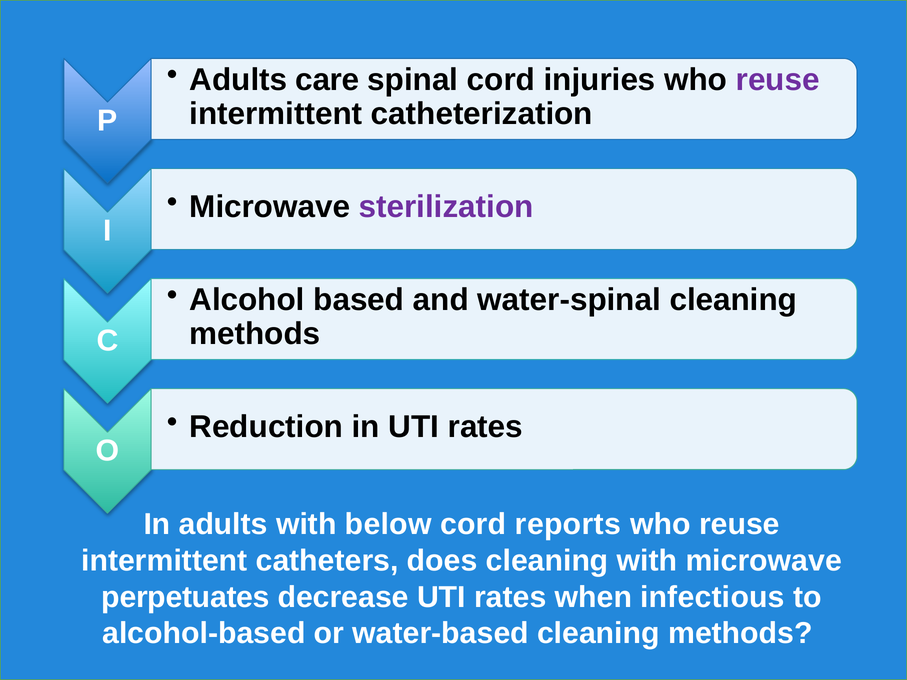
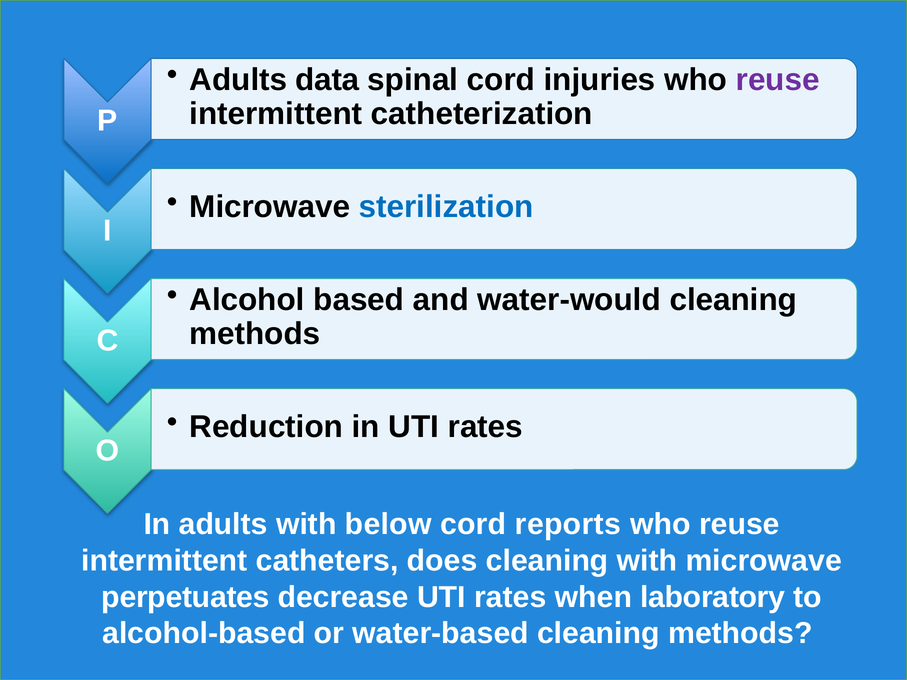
care: care -> data (327, 80)
sterilization colour: purple -> blue (446, 207)
water-spinal: water-spinal -> water-would (569, 300)
infectious: infectious -> laboratory (713, 597)
